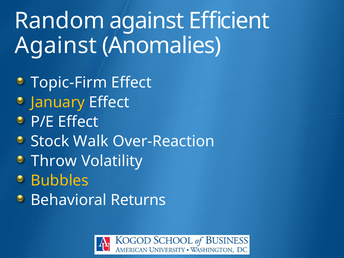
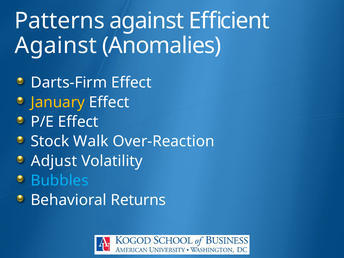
Random: Random -> Patterns (60, 21)
Topic-Firm: Topic-Firm -> Darts-Firm (69, 83)
Throw: Throw -> Adjust (54, 161)
Bubbles colour: yellow -> light blue (60, 181)
